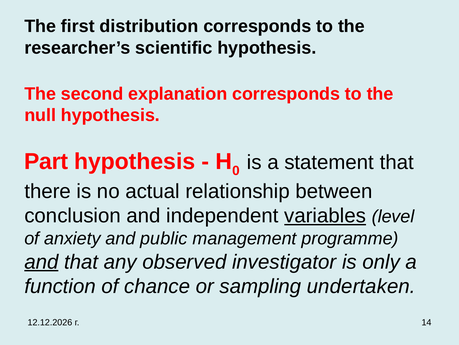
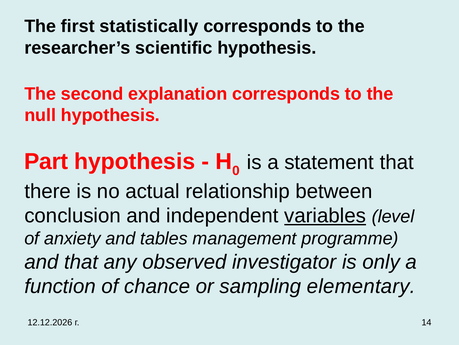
distribution: distribution -> statistically (149, 26)
public: public -> tables (164, 238)
and underline: present -> none (41, 261)
undertaken: undertaken -> elementary (361, 286)
